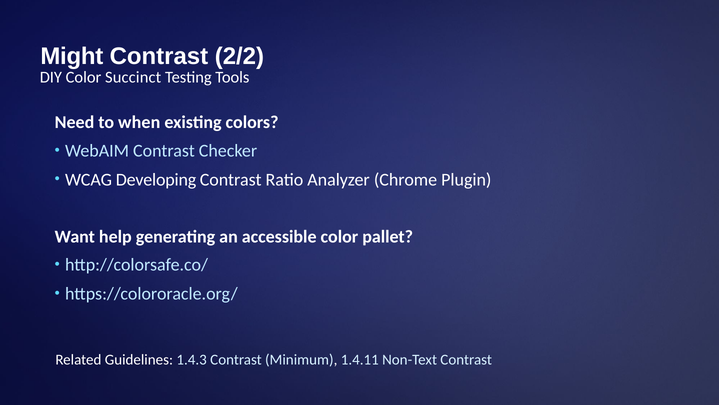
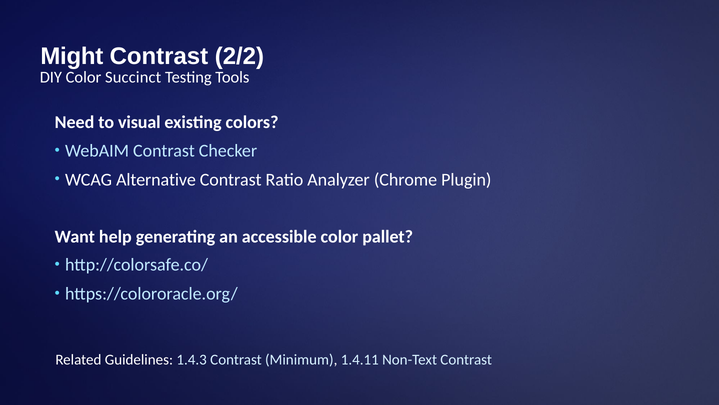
when: when -> visual (139, 122)
Developing: Developing -> Alternative (156, 179)
